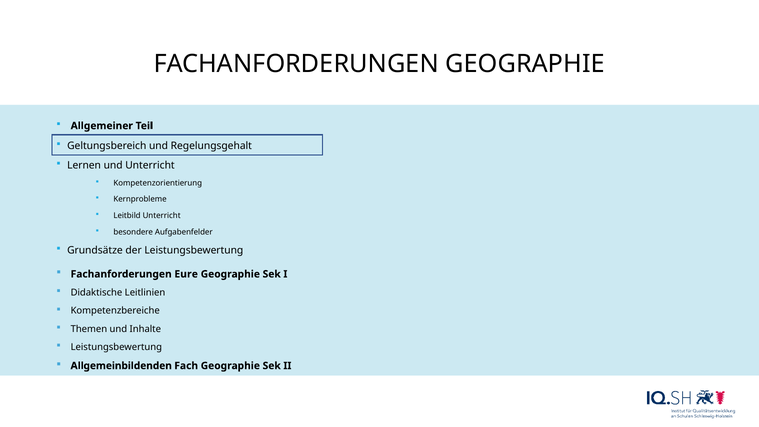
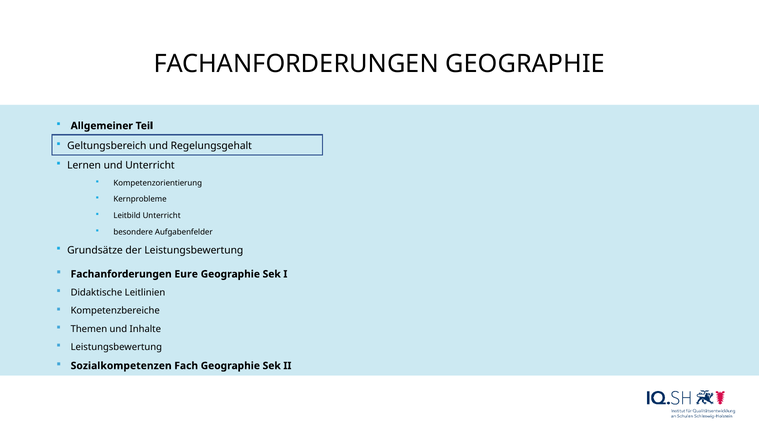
Allgemeinbildenden: Allgemeinbildenden -> Sozialkompetenzen (121, 366)
